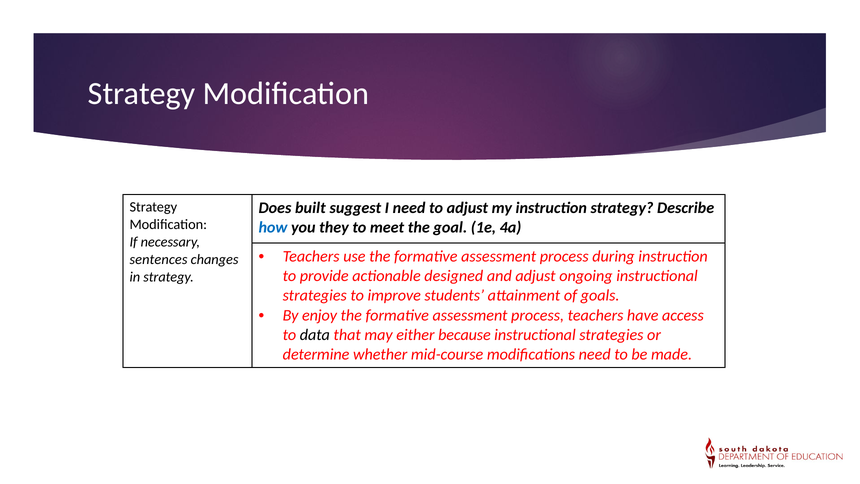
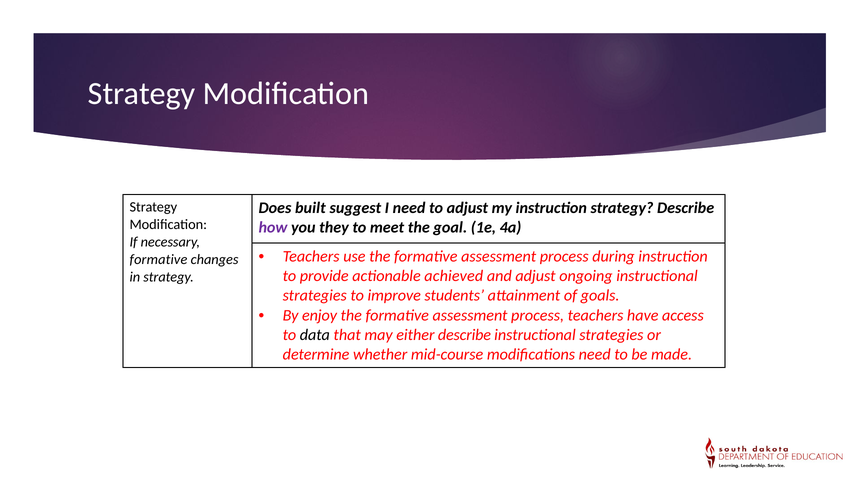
how colour: blue -> purple (273, 227)
sentences: sentences -> formative (158, 259)
designed: designed -> achieved (454, 276)
either because: because -> describe (464, 335)
